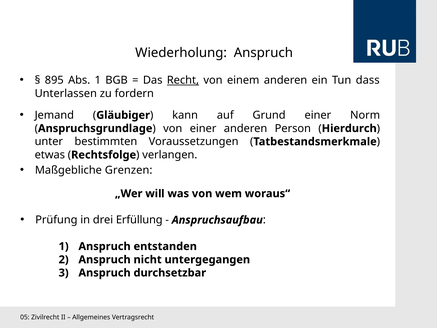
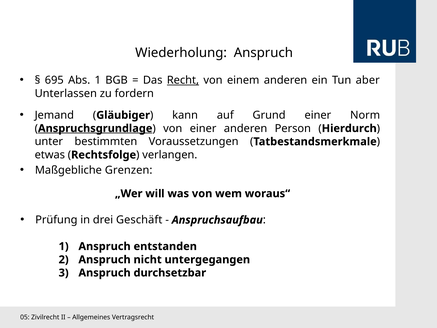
895: 895 -> 695 (54, 80)
dass: dass -> aber (368, 80)
Anspruchsgrundlage underline: none -> present (95, 128)
Erfüllung: Erfüllung -> Geschäft (139, 220)
